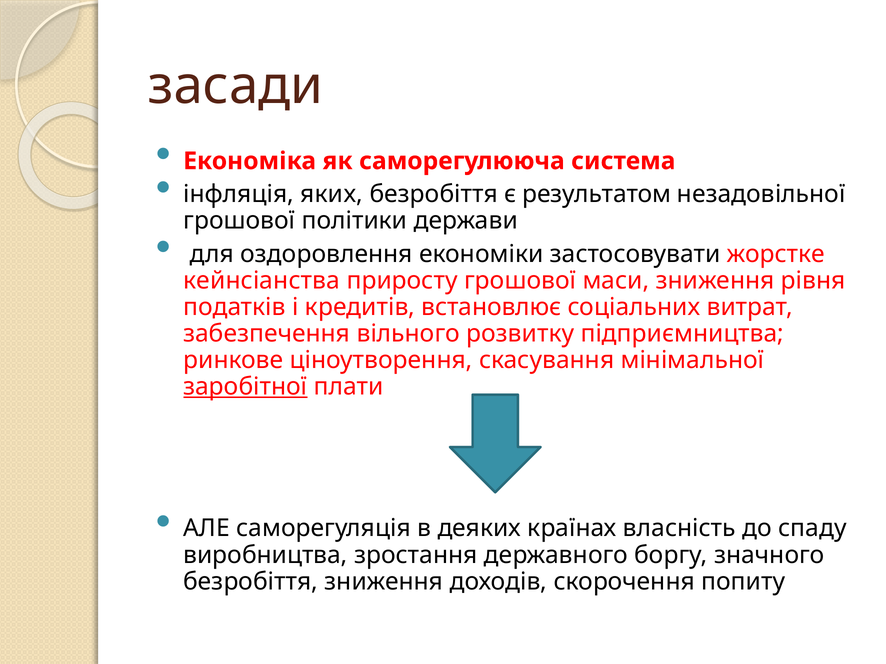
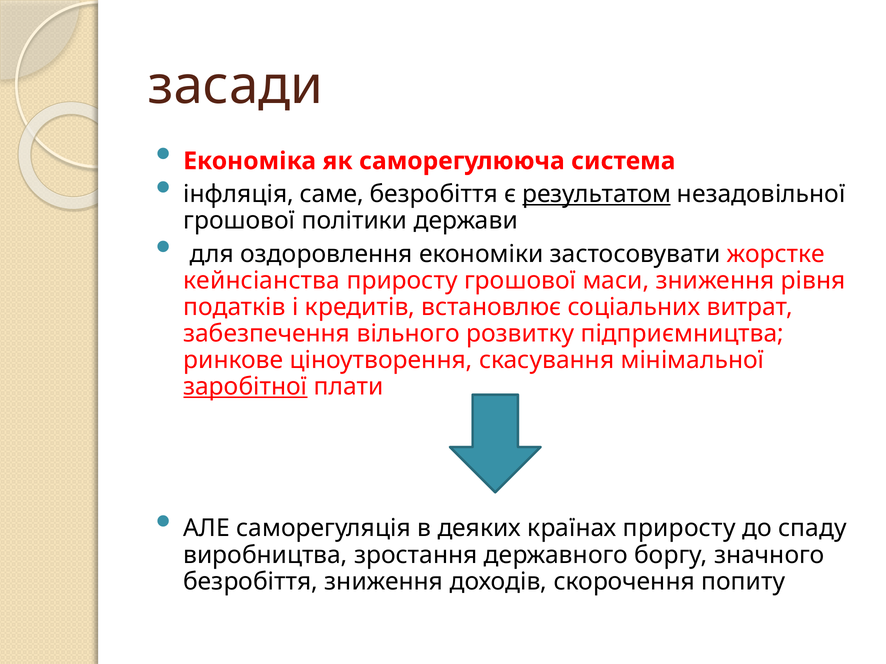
яких: яких -> саме (332, 194)
результатом underline: none -> present (597, 194)
країнах власність: власність -> приросту (679, 529)
